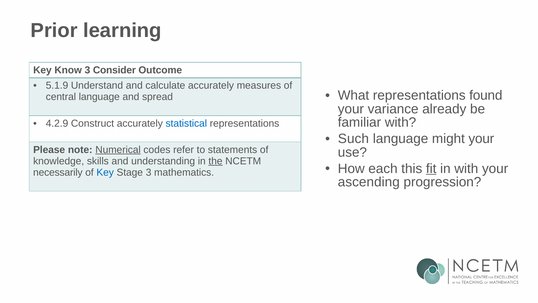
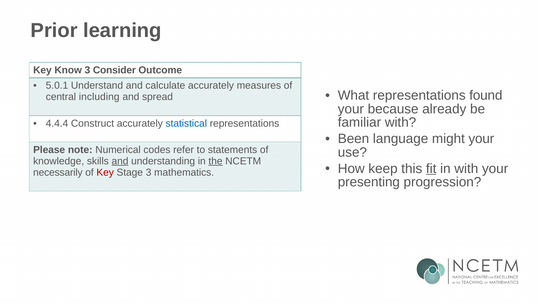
5.1.9: 5.1.9 -> 5.0.1 (57, 85)
central language: language -> including (99, 97)
variance: variance -> because (393, 109)
4.2.9: 4.2.9 -> 4.4.4 (57, 123)
Such: Such -> Been (354, 139)
Numerical underline: present -> none (118, 150)
and underline: none -> present (120, 161)
each: each -> keep (383, 168)
Key colour: blue -> red (105, 172)
ascending: ascending -> presenting (369, 182)
